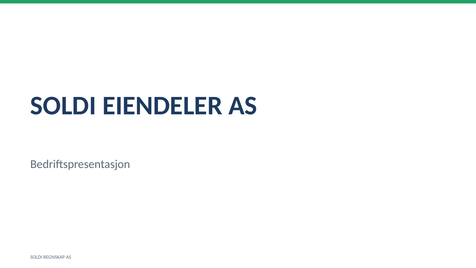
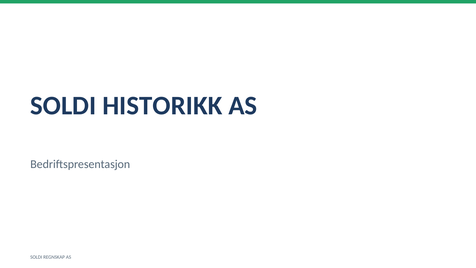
EIENDELER: EIENDELER -> HISTORIKK (162, 106)
